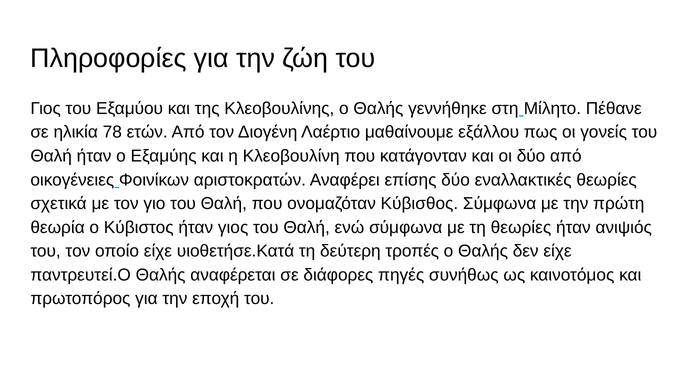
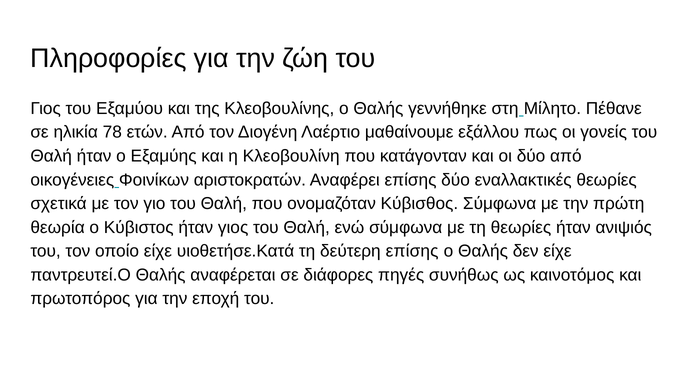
δεύτερη τροπές: τροπές -> επίσης (412, 251)
